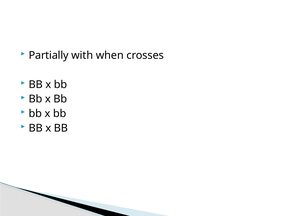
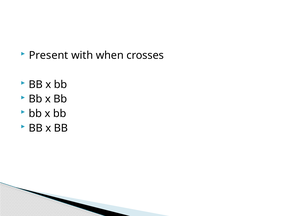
Partially: Partially -> Present (49, 55)
